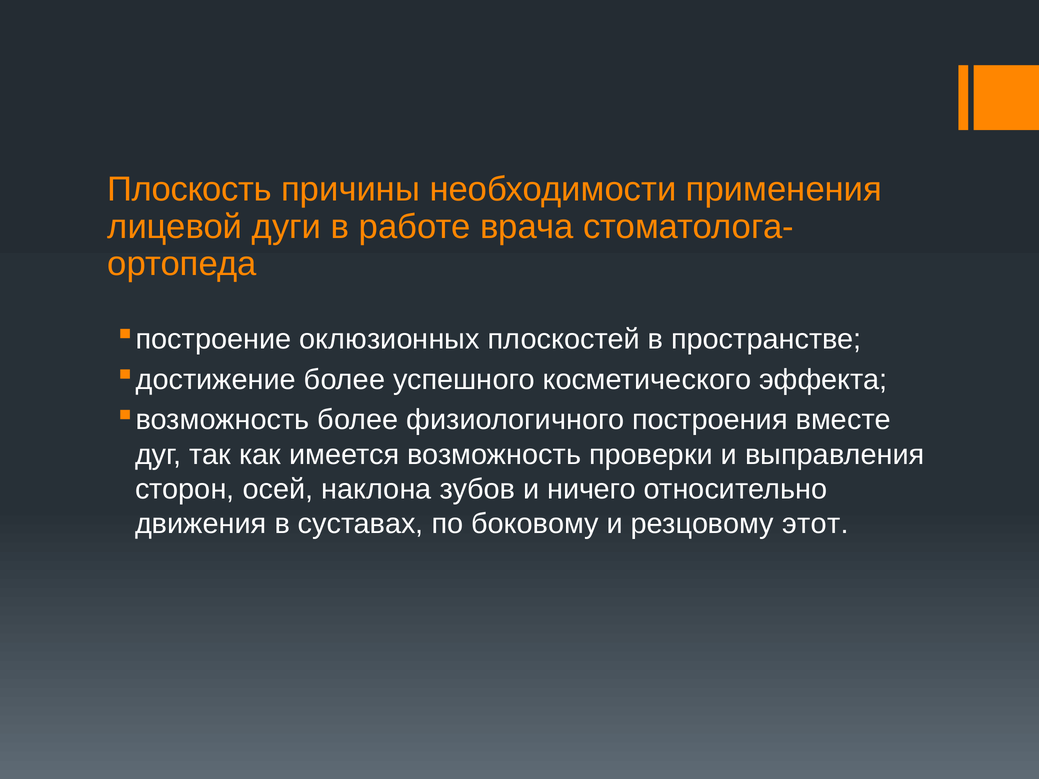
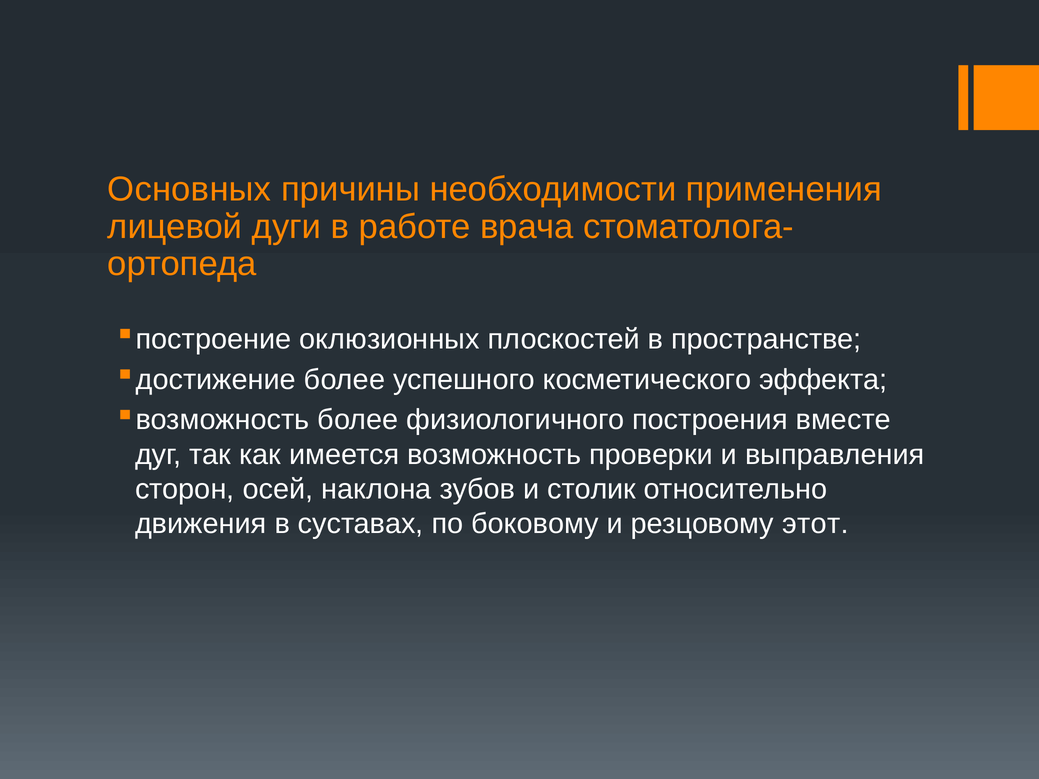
Плоскость: Плоскость -> Основных (189, 189)
ничего: ничего -> столик (592, 489)
